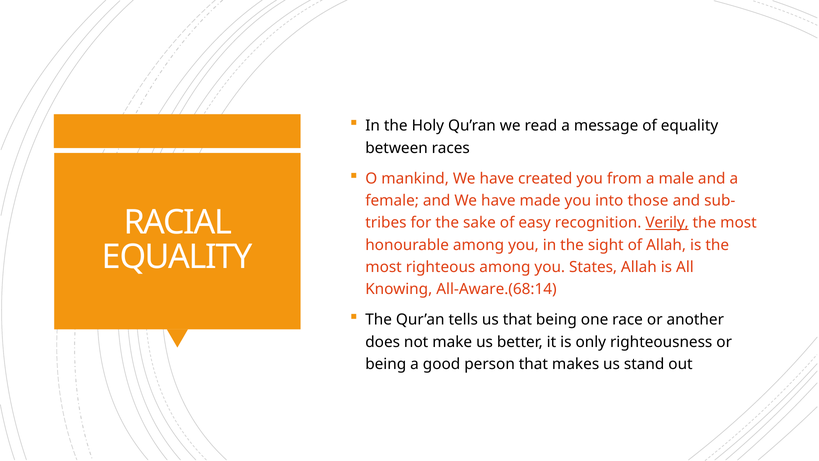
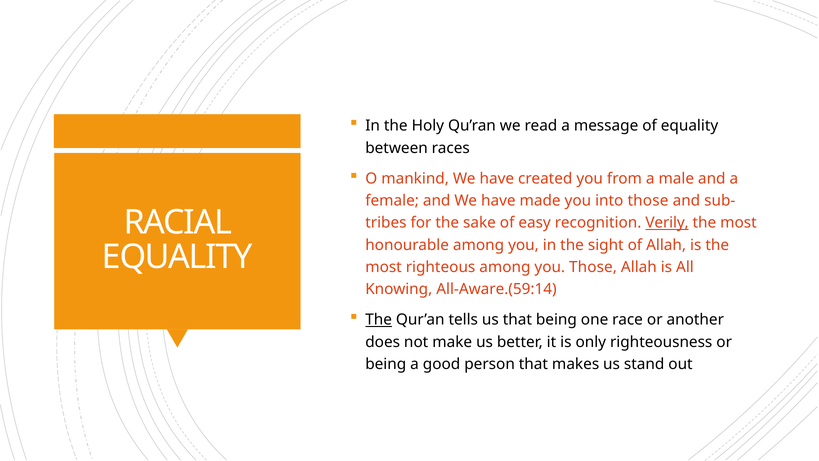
you States: States -> Those (593, 267)
All-Aware.(68:14: All-Aware.(68:14 -> All-Aware.(59:14 (497, 289)
The underline: none -> present (379, 320)
